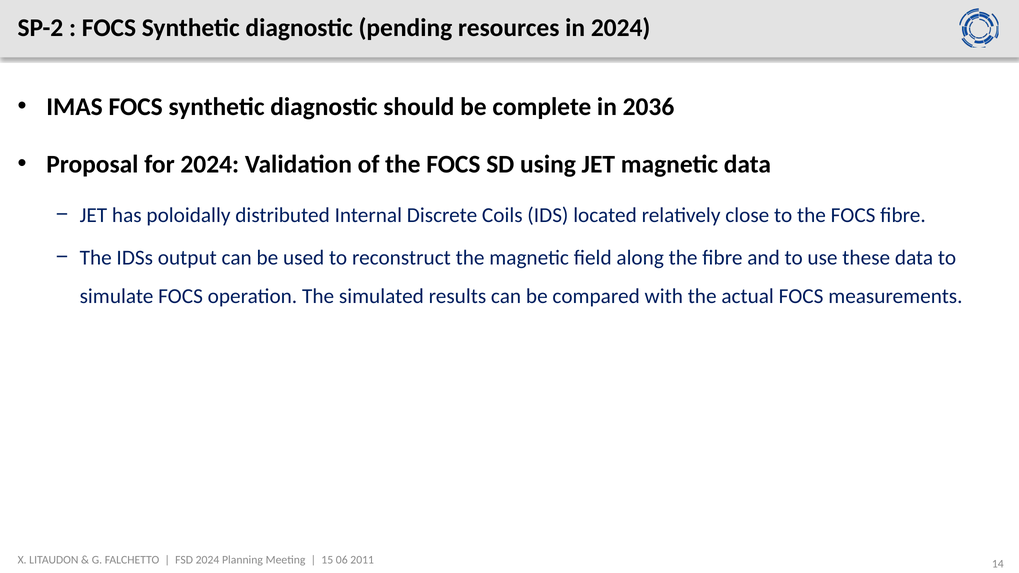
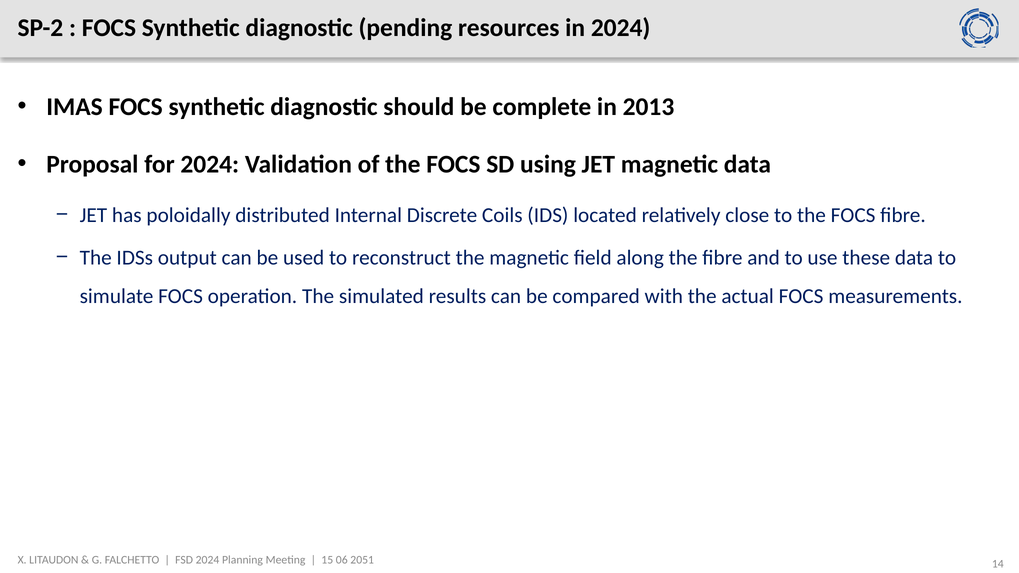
2036: 2036 -> 2013 (648, 107)
2011: 2011 -> 2051 (362, 560)
